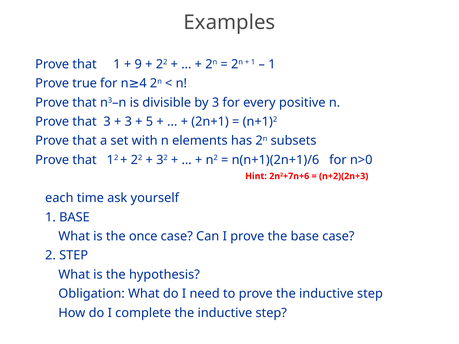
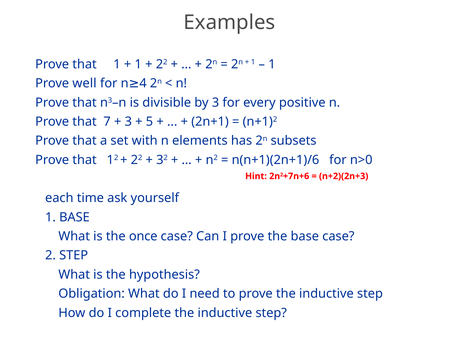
9: 9 -> 1 (138, 64)
true: true -> well (84, 83)
that 3: 3 -> 7 (107, 122)
